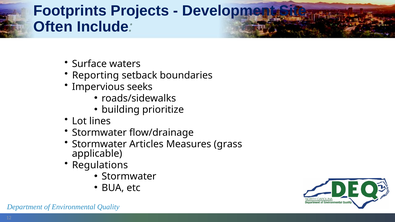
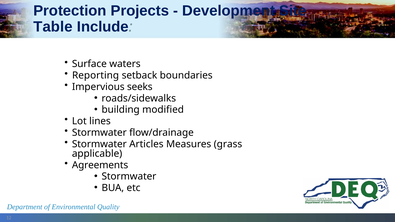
Footprints: Footprints -> Protection (70, 11)
Often: Often -> Table (53, 27)
prioritize: prioritize -> modified (163, 110)
Regulations: Regulations -> Agreements (100, 165)
